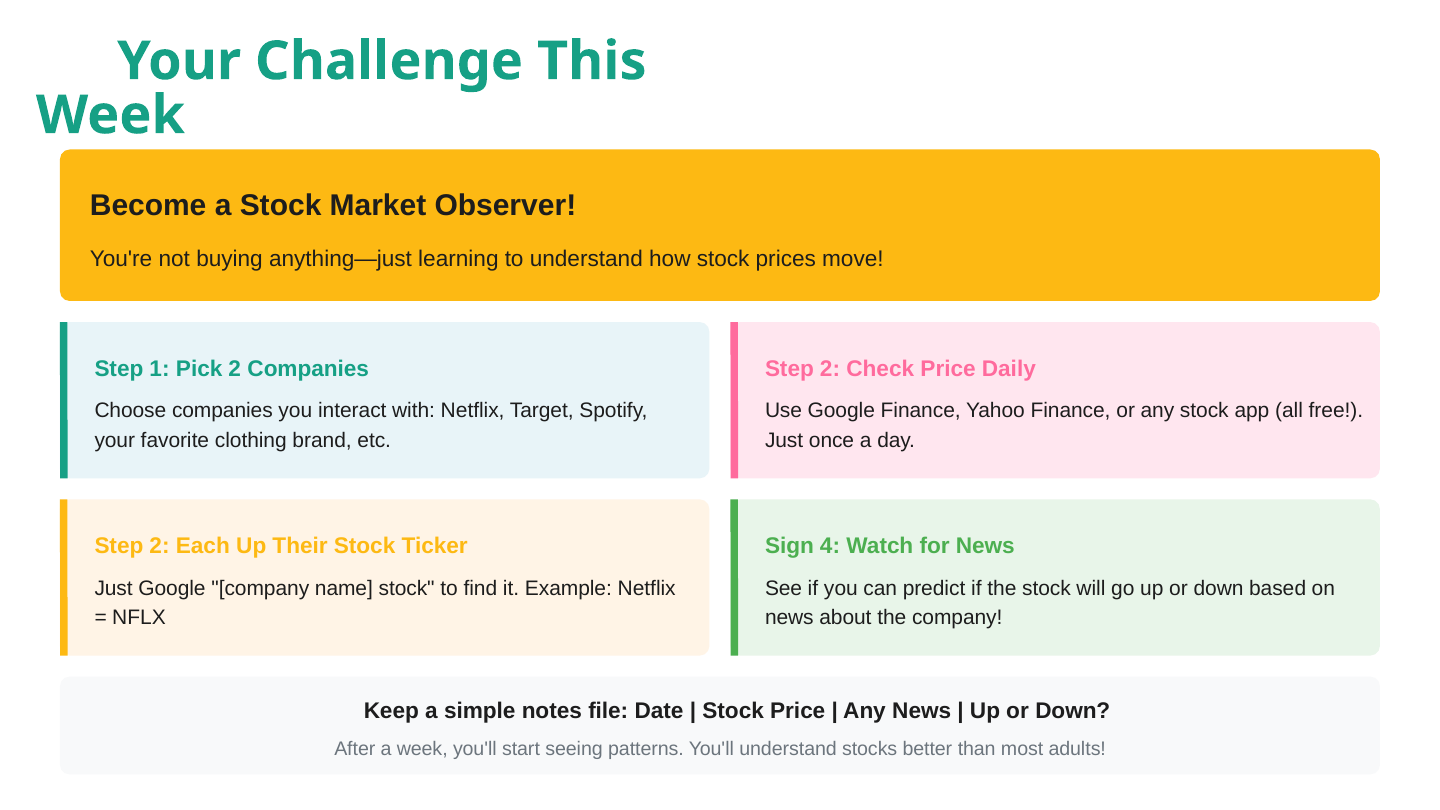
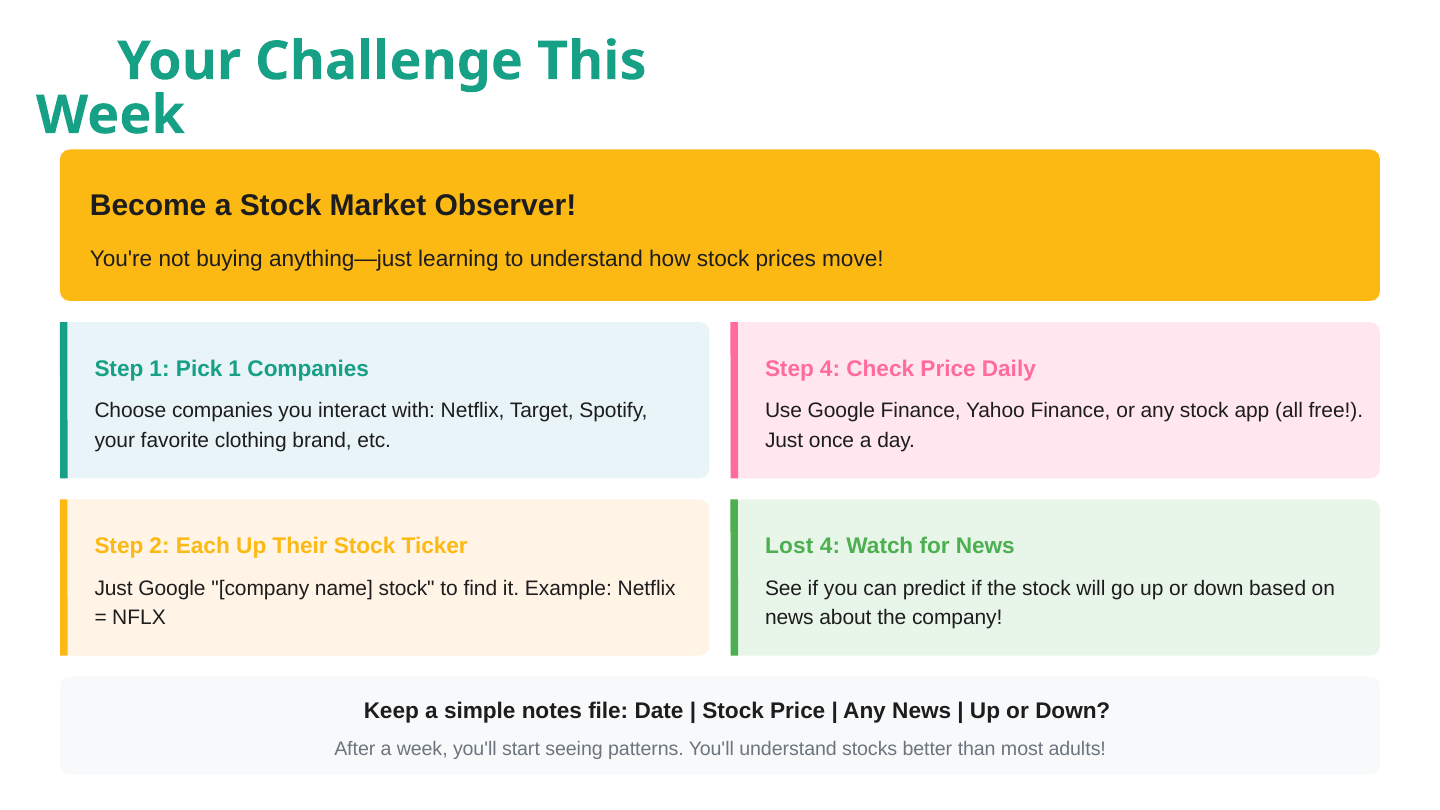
Pick 2: 2 -> 1 (235, 369)
2: 2 -> 4 (830, 369)
Sign: Sign -> Lost (789, 546)
